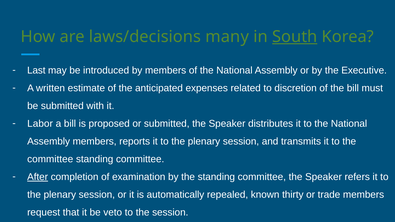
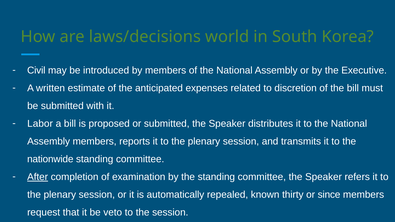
many: many -> world (227, 37)
South underline: present -> none (295, 37)
Last: Last -> Civil (36, 70)
committee: committee -> nationwide (50, 159)
trade: trade -> since (329, 195)
